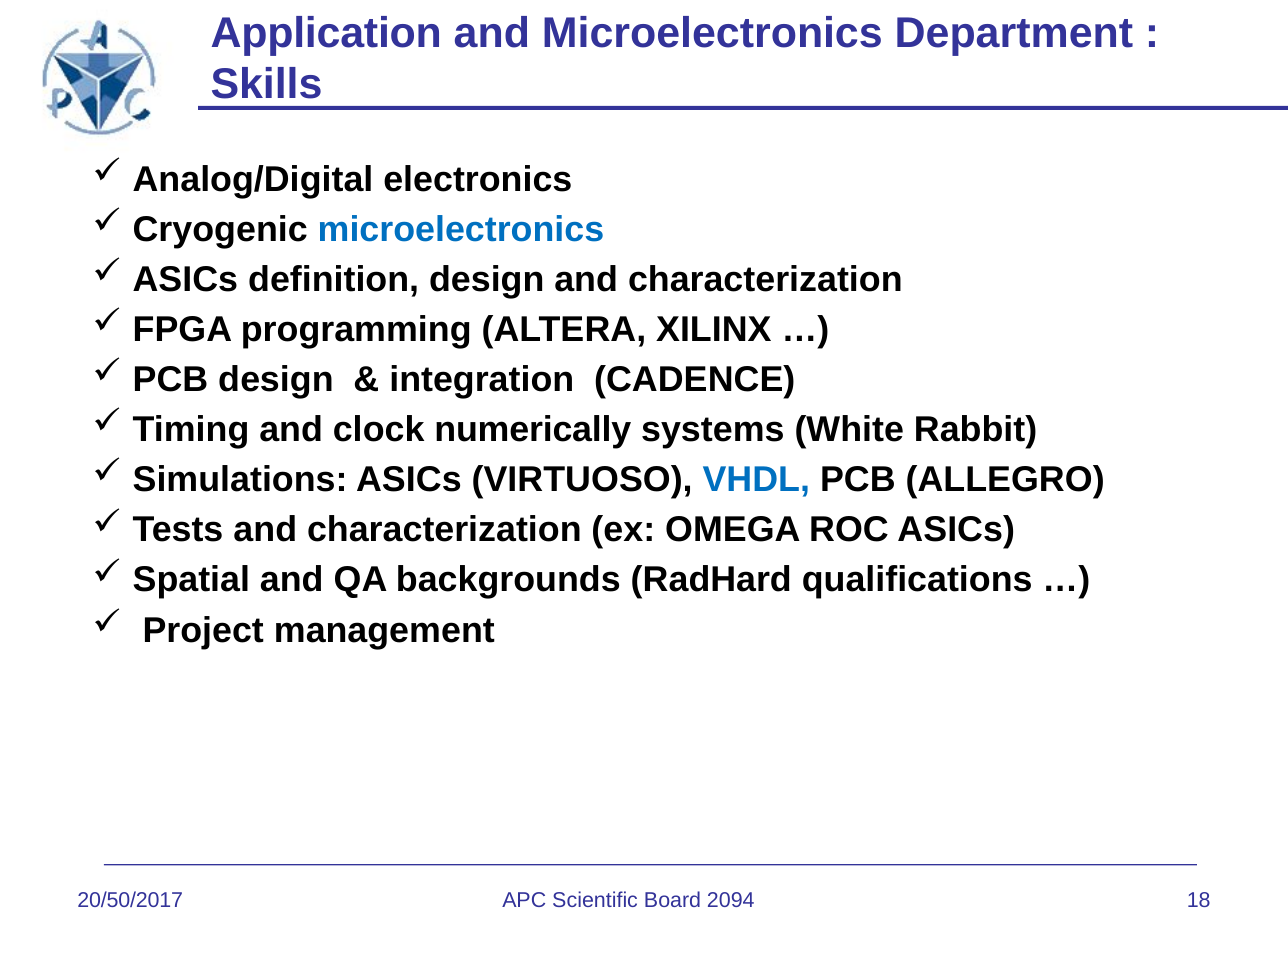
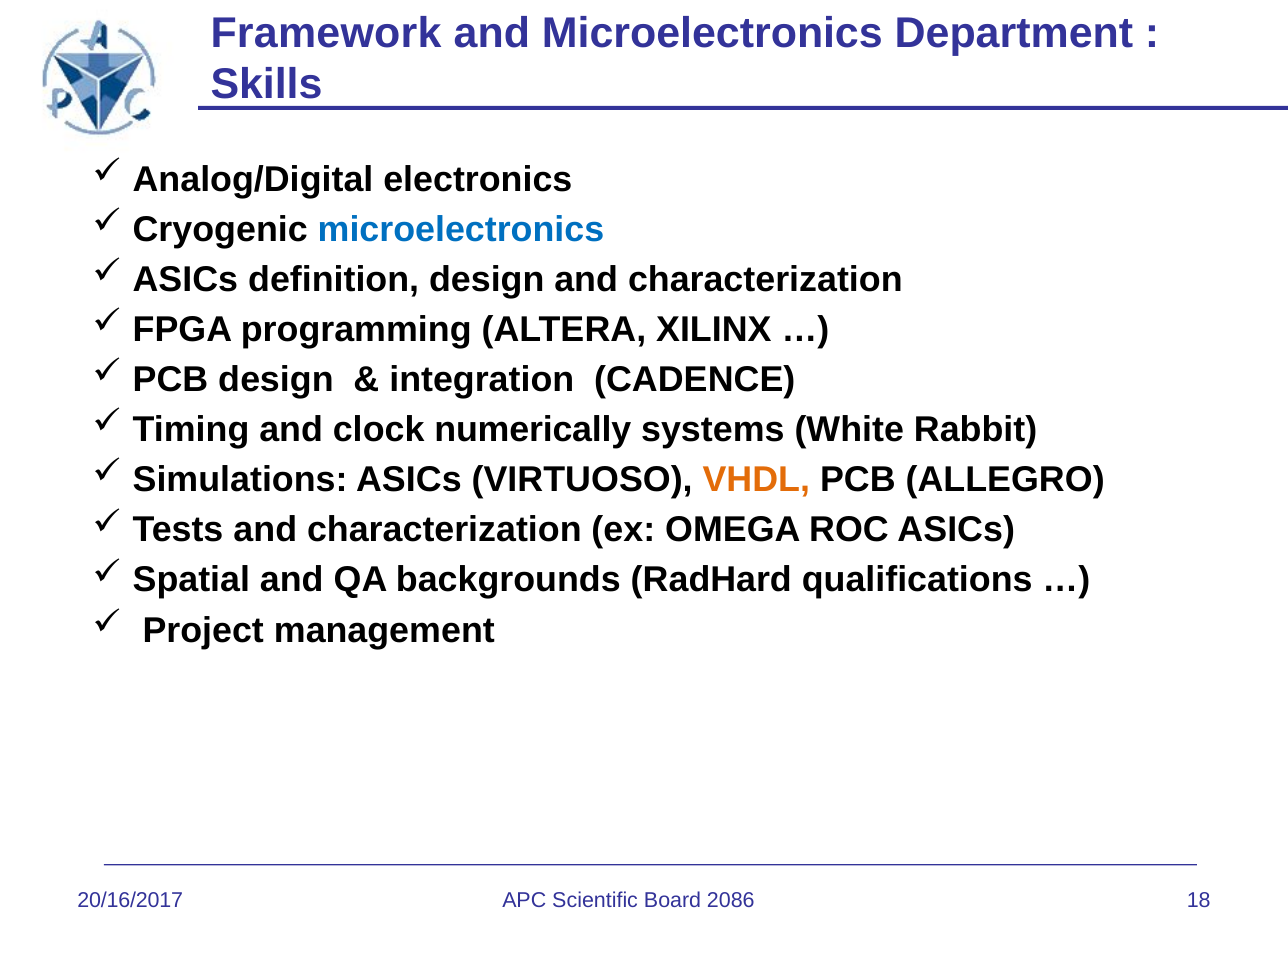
Application: Application -> Framework (326, 33)
VHDL colour: blue -> orange (756, 480)
20/50/2017: 20/50/2017 -> 20/16/2017 (130, 901)
2094: 2094 -> 2086 (731, 901)
